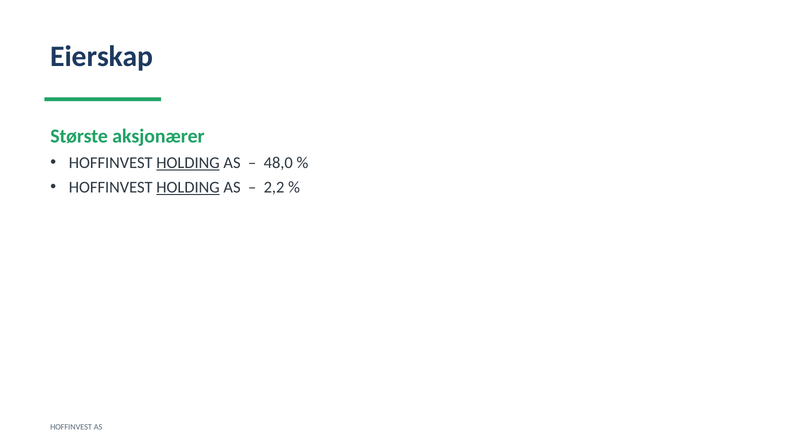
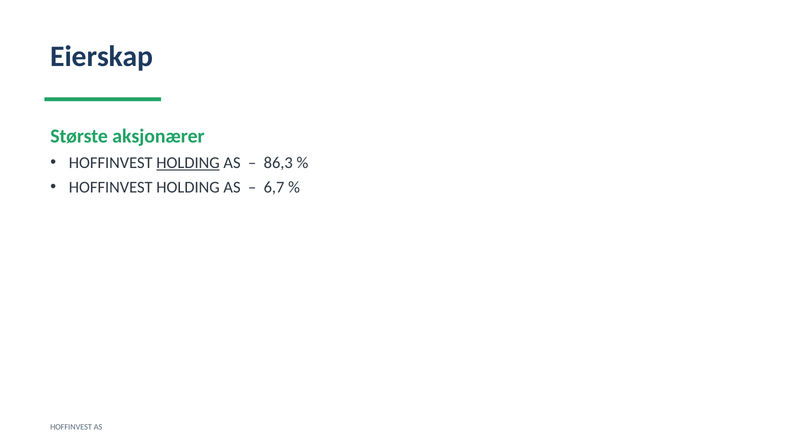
48,0: 48,0 -> 86,3 (278, 162)
HOLDING underline: present -> none (188, 187)
2,2: 2,2 -> 6,7 (274, 187)
